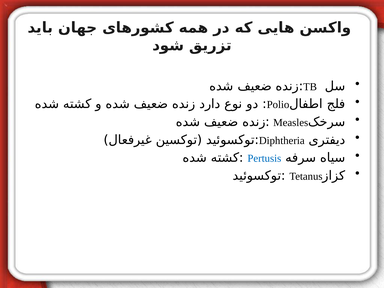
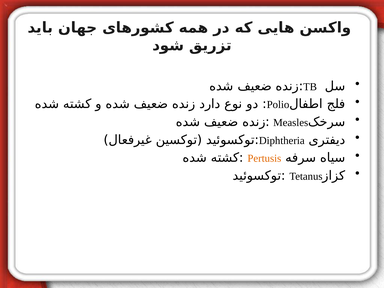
Pertusis colour: blue -> orange (264, 158)
